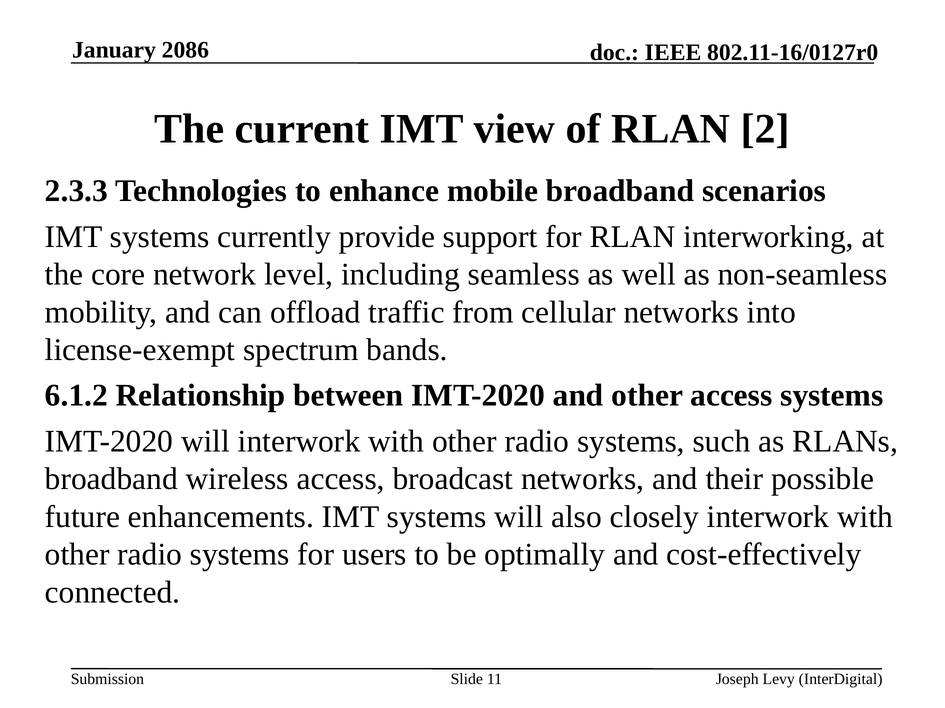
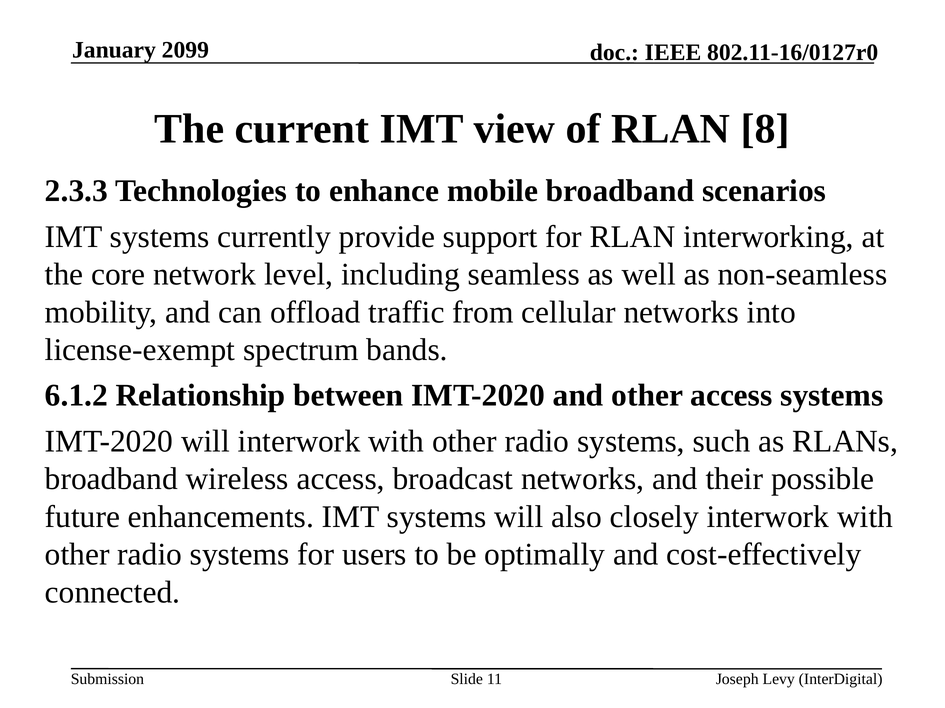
2086: 2086 -> 2099 (185, 50)
2: 2 -> 8 (765, 129)
